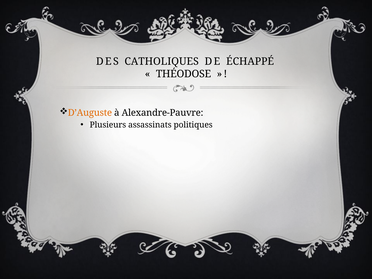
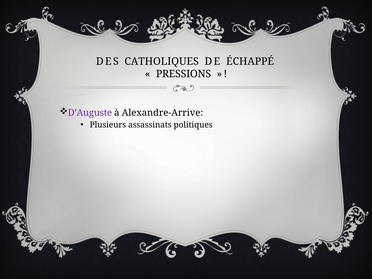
THÉODOSE: THÉODOSE -> PRESSIONS (184, 74)
D’Auguste colour: orange -> purple (90, 113)
Alexandre-Pauvre: Alexandre-Pauvre -> Alexandre-Arrive (162, 113)
